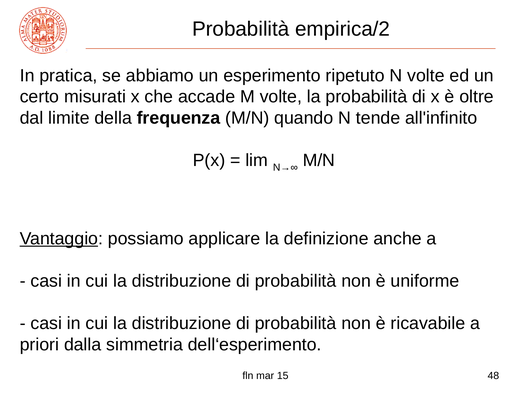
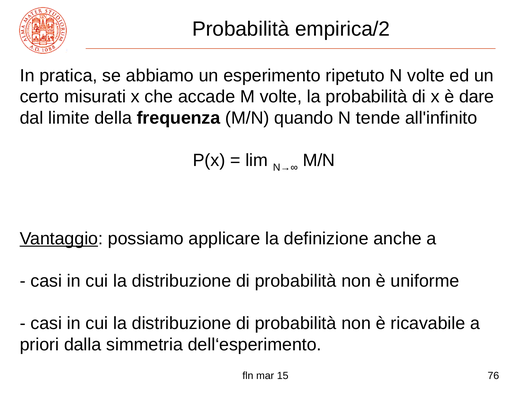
oltre: oltre -> dare (477, 97)
48: 48 -> 76 (493, 376)
